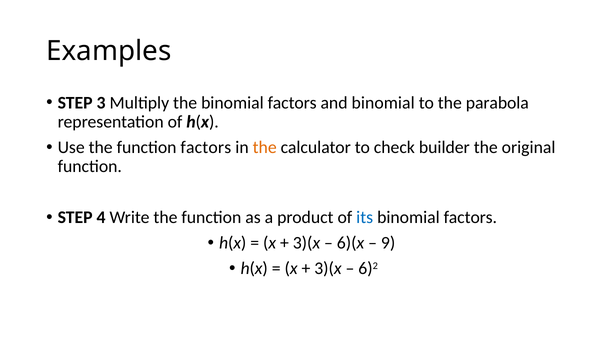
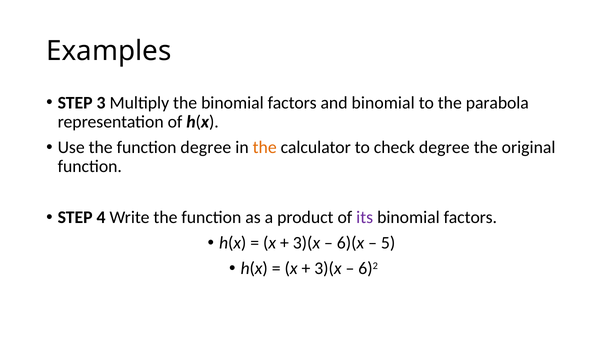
function factors: factors -> degree (206, 147)
check builder: builder -> degree (444, 147)
its colour: blue -> purple (365, 217)
9: 9 -> 5 (388, 243)
